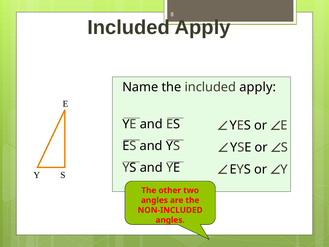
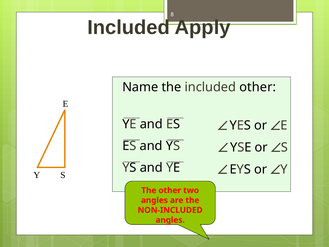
the included apply: apply -> other (258, 87)
